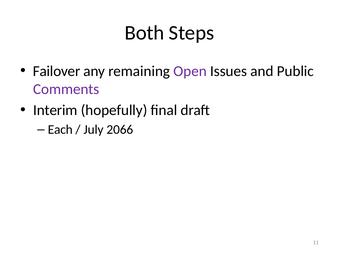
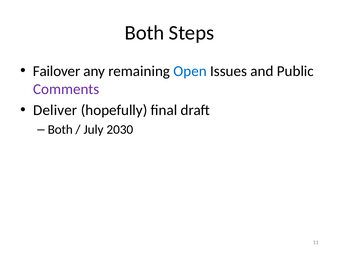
Open colour: purple -> blue (190, 71)
Interim: Interim -> Deliver (55, 110)
Each: Each -> Both (60, 130)
2066: 2066 -> 2030 (120, 130)
